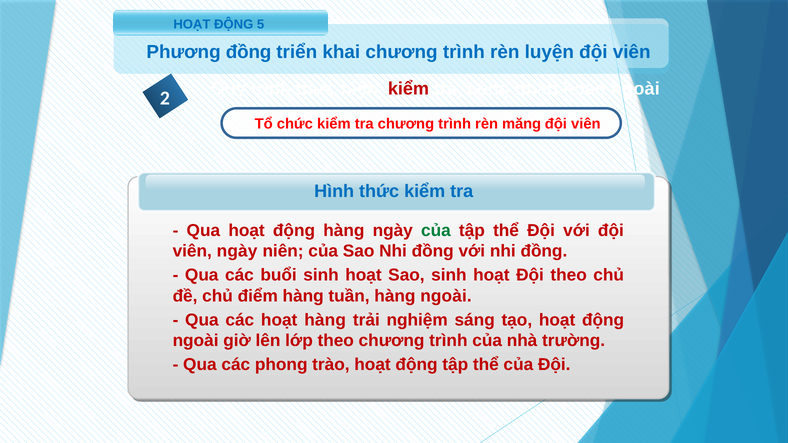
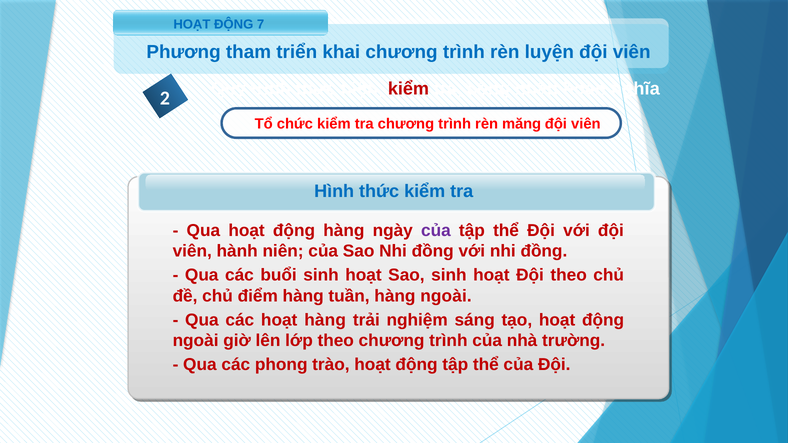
5: 5 -> 7 (261, 24)
Phương đồng: đồng -> tham (248, 52)
hoàn ngoài: ngoài -> nghĩa (635, 89)
của colour: green -> purple (436, 231)
viên ngày: ngày -> hành (237, 251)
